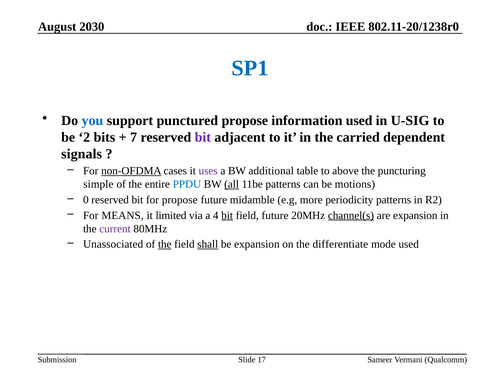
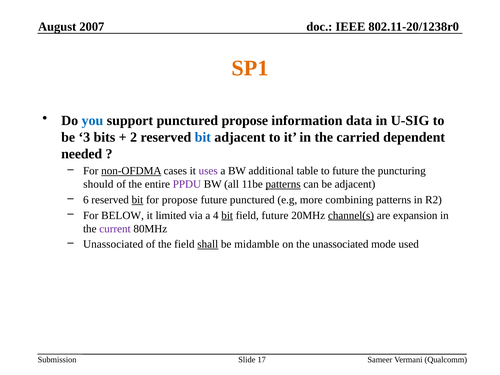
2030: 2030 -> 2007 (92, 27)
SP1 colour: blue -> orange (250, 68)
information used: used -> data (359, 121)
2: 2 -> 3 (84, 137)
7: 7 -> 2 (134, 137)
bit colour: purple -> blue (203, 137)
signals: signals -> needed (82, 154)
to above: above -> future (346, 171)
simple: simple -> should (98, 184)
PPDU colour: blue -> purple (187, 184)
all underline: present -> none (232, 184)
patterns underline: none -> present (283, 184)
be motions: motions -> adjacent (355, 184)
0: 0 -> 6 (86, 200)
bit underline: none -> present (137, 200)
future midamble: midamble -> punctured (252, 200)
periodicity: periodicity -> combining (349, 200)
MEANS: MEANS -> BELOW (123, 215)
the underline: present -> none (165, 244)
be expansion: expansion -> midamble (257, 244)
the differentiate: differentiate -> unassociated (340, 244)
